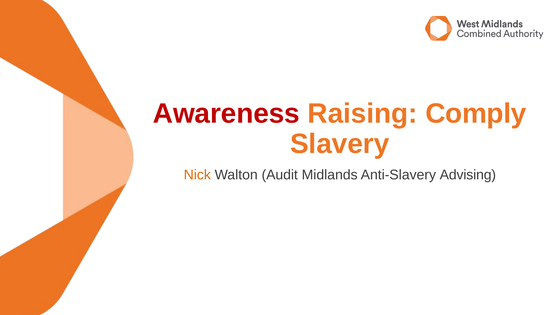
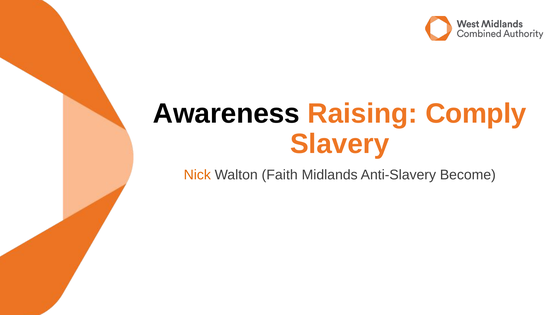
Awareness colour: red -> black (226, 113)
Audit: Audit -> Faith (280, 175)
Advising: Advising -> Become (468, 175)
